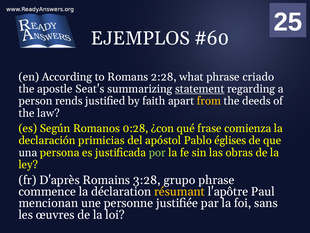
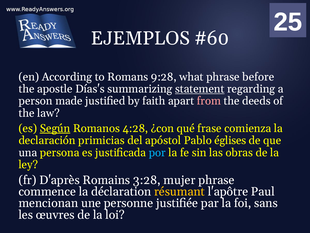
2:28: 2:28 -> 9:28 (164, 77)
criado: criado -> before (258, 77)
Seat's: Seat's -> Días's (90, 89)
rends: rends -> made (69, 101)
from colour: yellow -> pink (209, 101)
Según underline: none -> present (55, 128)
0:28: 0:28 -> 4:28 (135, 128)
por colour: light green -> light blue (157, 152)
grupo: grupo -> mujer (179, 180)
